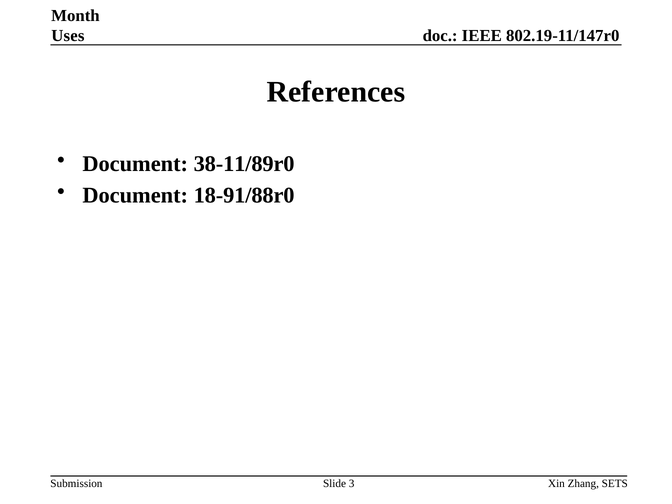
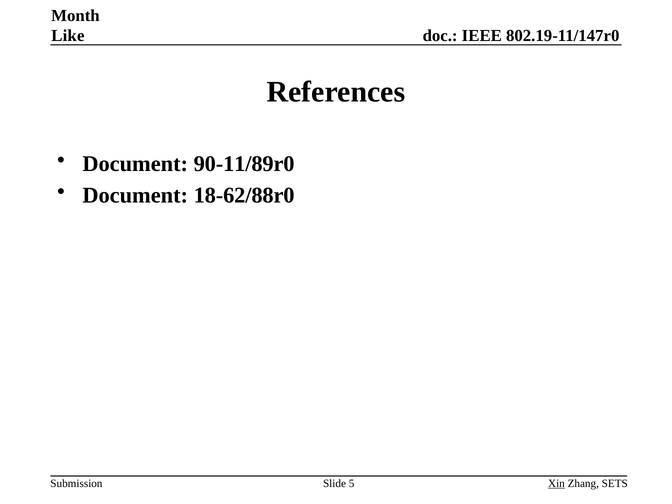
Uses: Uses -> Like (68, 36)
38-11/89r0: 38-11/89r0 -> 90-11/89r0 (244, 164)
18-91/88r0: 18-91/88r0 -> 18-62/88r0 (244, 195)
Xin underline: none -> present (556, 483)
3: 3 -> 5 (352, 483)
